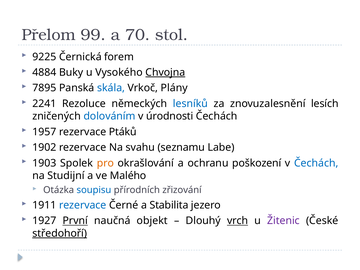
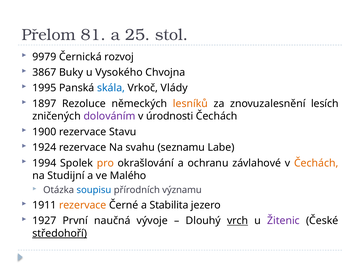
99: 99 -> 81 (93, 35)
70: 70 -> 25 (138, 35)
9225: 9225 -> 9979 (44, 57)
forem: forem -> rozvoj (119, 57)
4884: 4884 -> 3867 (44, 72)
Chvojna underline: present -> none (165, 72)
7895: 7895 -> 1995 (44, 88)
Plány: Plány -> Vlády (174, 88)
2241: 2241 -> 1897 (44, 104)
lesníků colour: blue -> orange (190, 104)
dolováním colour: blue -> purple (109, 116)
1957: 1957 -> 1900 (44, 132)
Ptáků: Ptáků -> Stavu (123, 132)
1902: 1902 -> 1924 (44, 147)
1903: 1903 -> 1994 (44, 163)
poškození: poškození -> závlahové (257, 163)
Čechách colour: blue -> orange (316, 163)
zřizování: zřizování -> významu (182, 190)
rezervace colour: blue -> orange (83, 205)
První underline: present -> none (75, 221)
objekt: objekt -> vývoje (152, 221)
